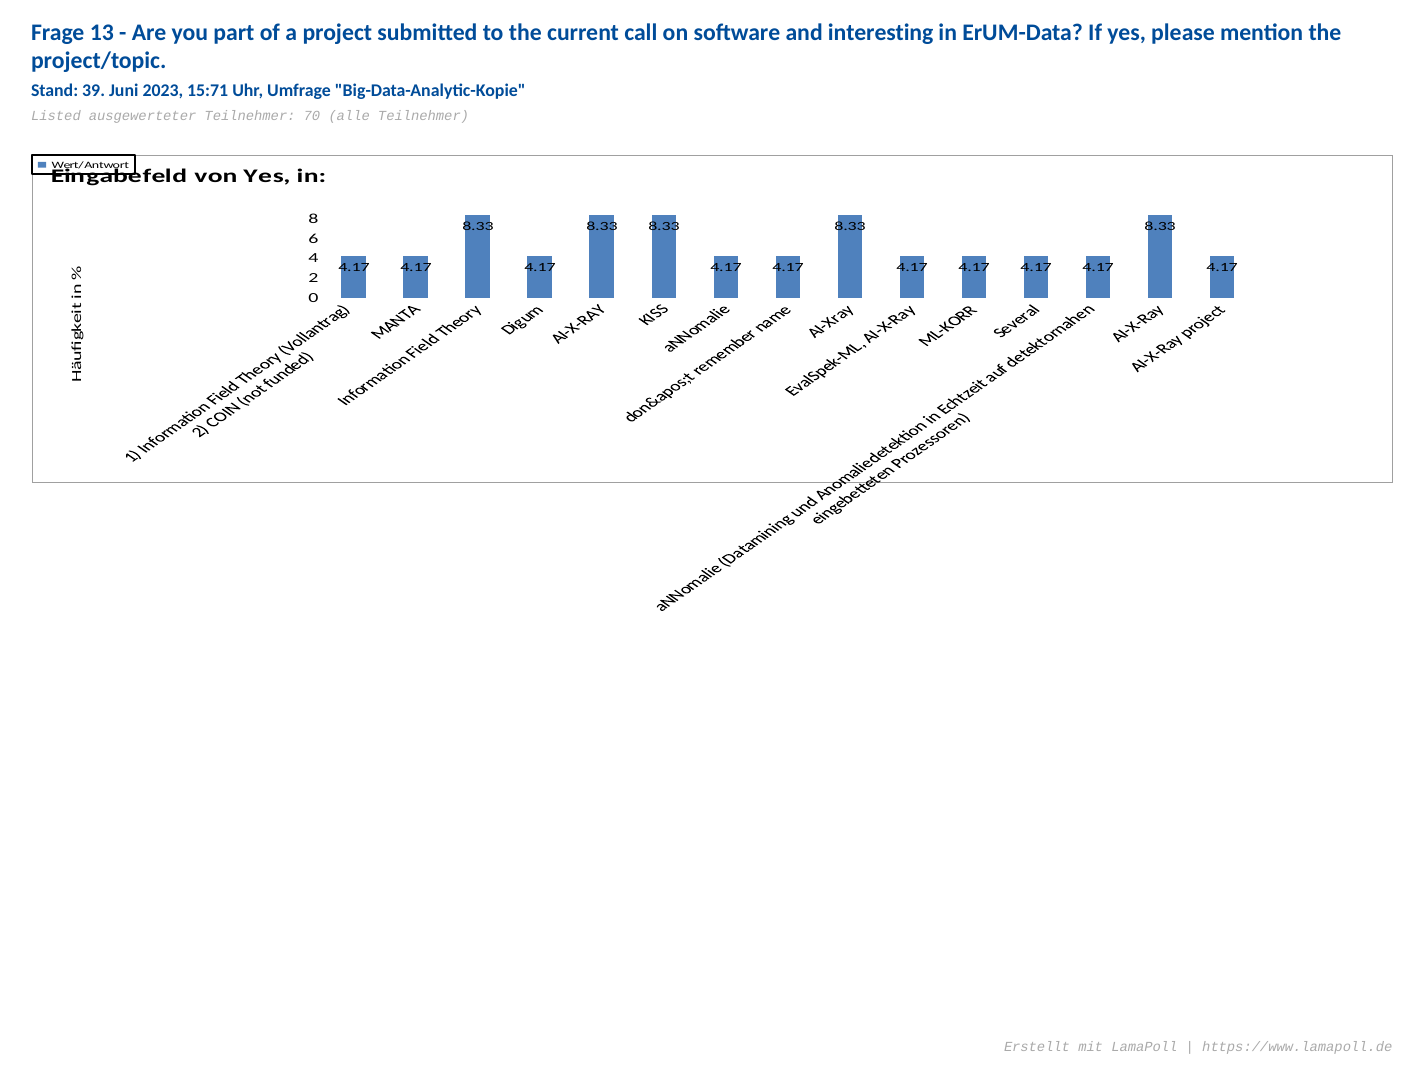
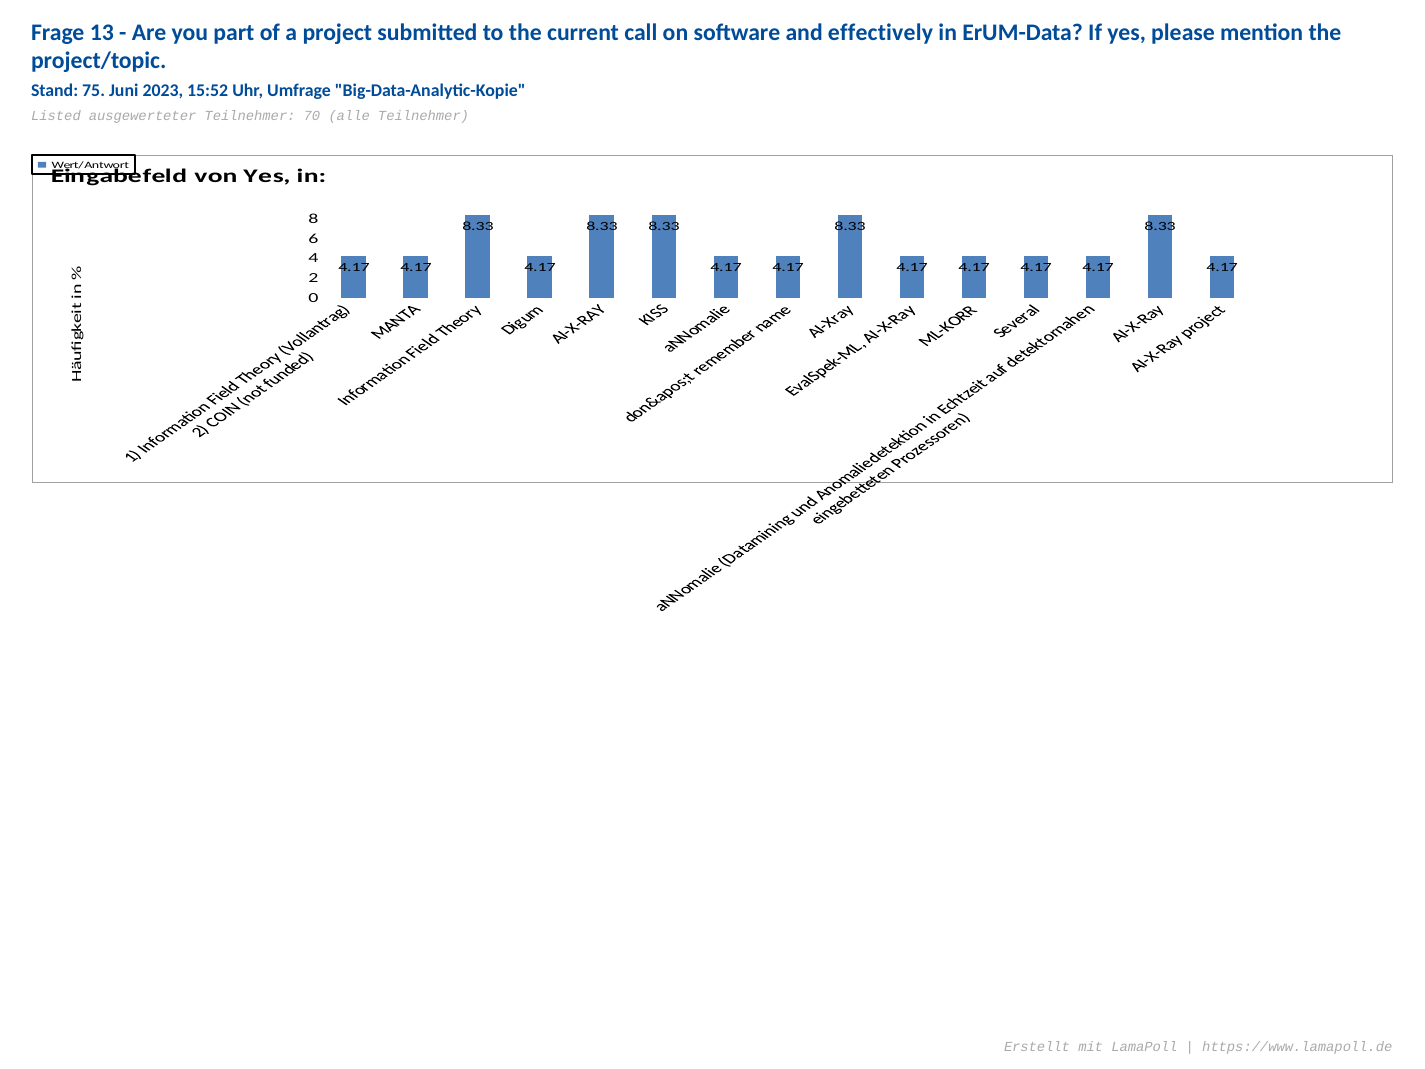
interesting: interesting -> effectively (880, 32)
39: 39 -> 75 (94, 91)
15:71: 15:71 -> 15:52 (208, 91)
